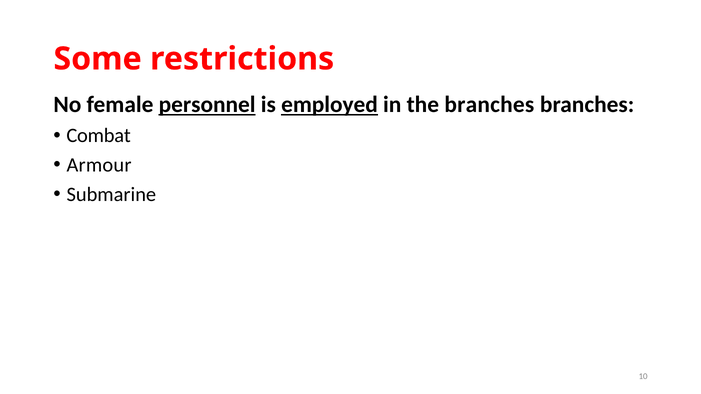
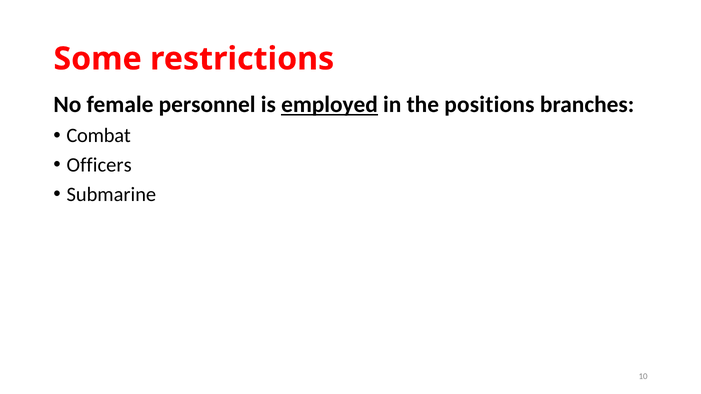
personnel underline: present -> none (207, 105)
the branches: branches -> positions (489, 105)
Armour: Armour -> Officers (99, 165)
